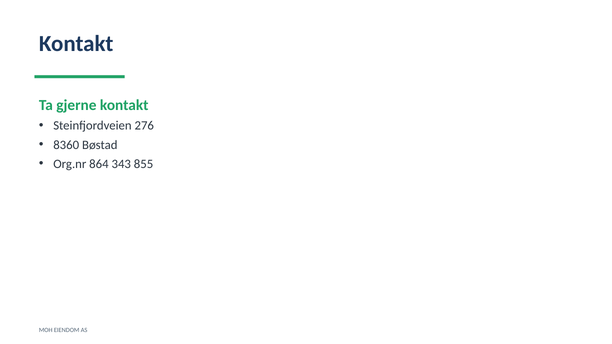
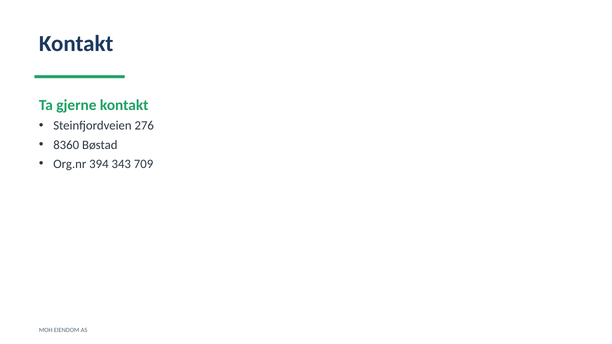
864: 864 -> 394 (99, 164)
855: 855 -> 709 (144, 164)
